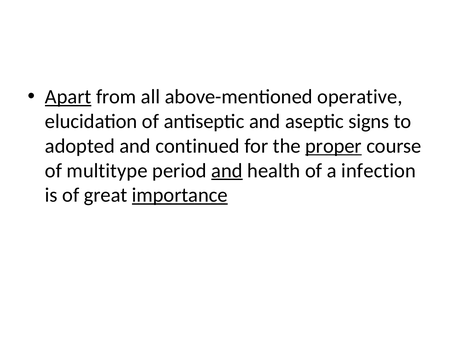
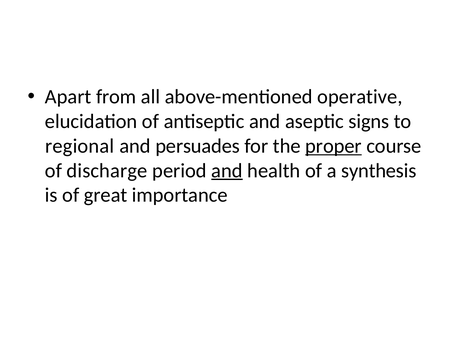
Apart underline: present -> none (68, 97)
adopted: adopted -> regional (80, 146)
continued: continued -> persuades (198, 146)
multitype: multitype -> discharge (107, 170)
infection: infection -> synthesis (379, 170)
importance underline: present -> none (180, 195)
